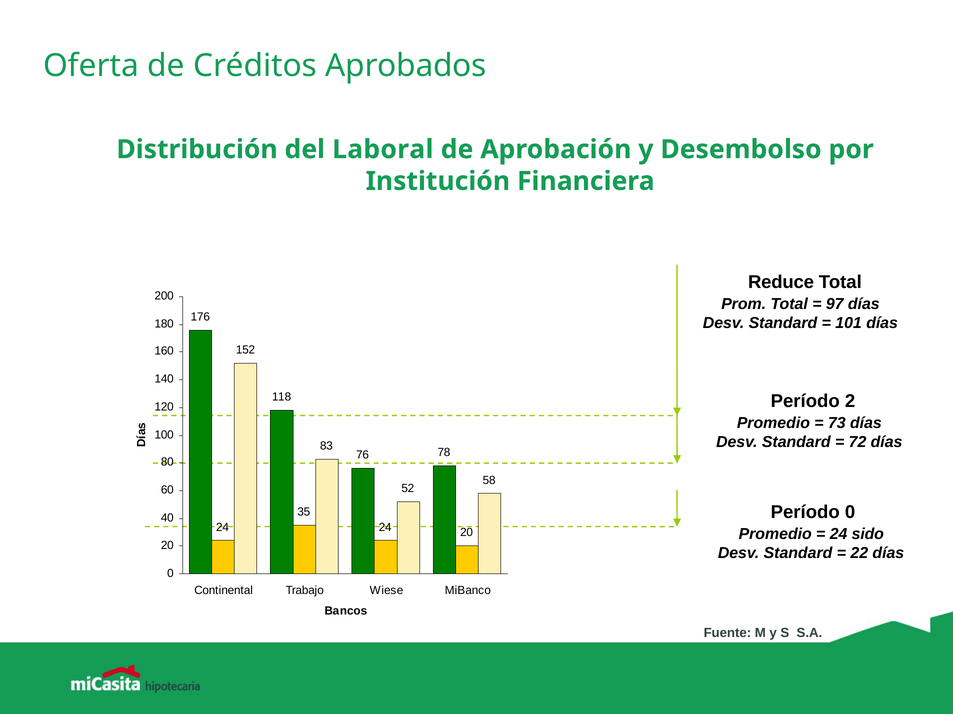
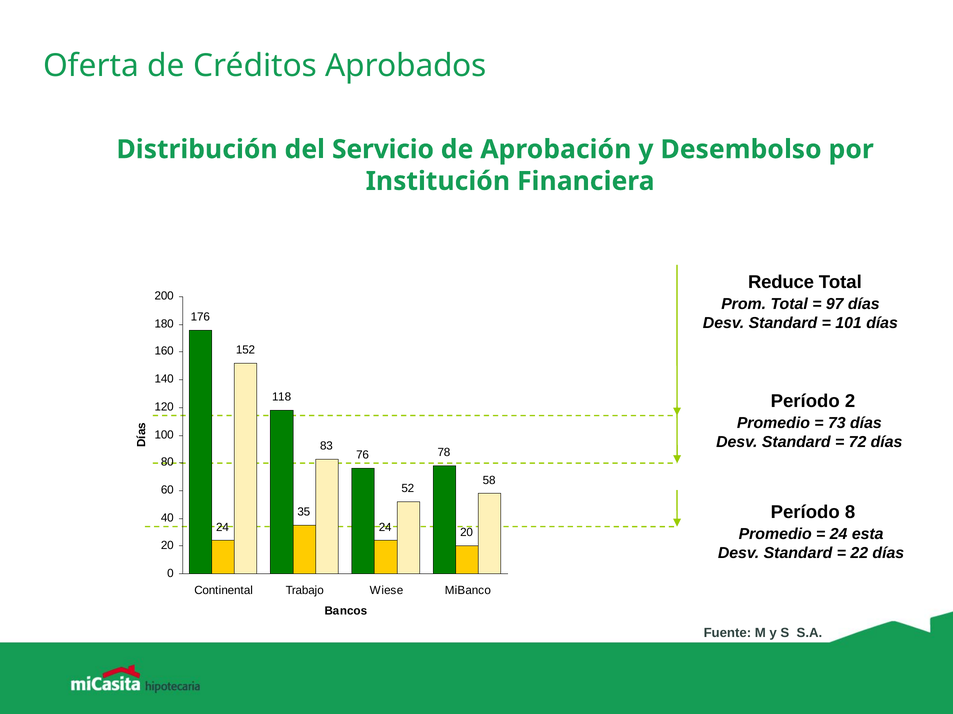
Laboral: Laboral -> Servicio (383, 150)
Período 0: 0 -> 8 (850, 513)
sido: sido -> esta (868, 534)
